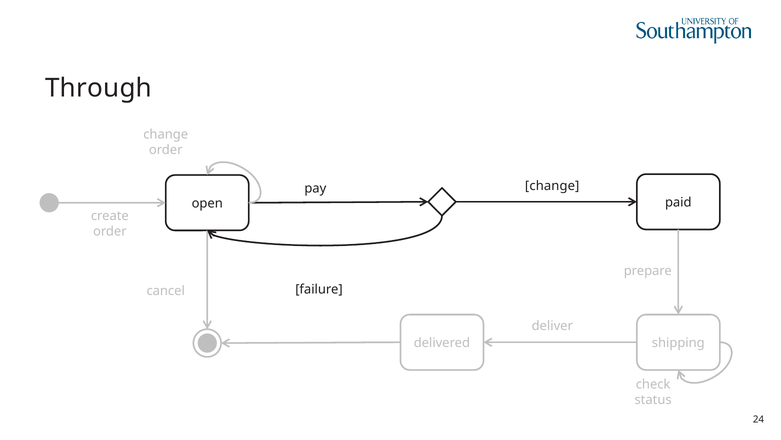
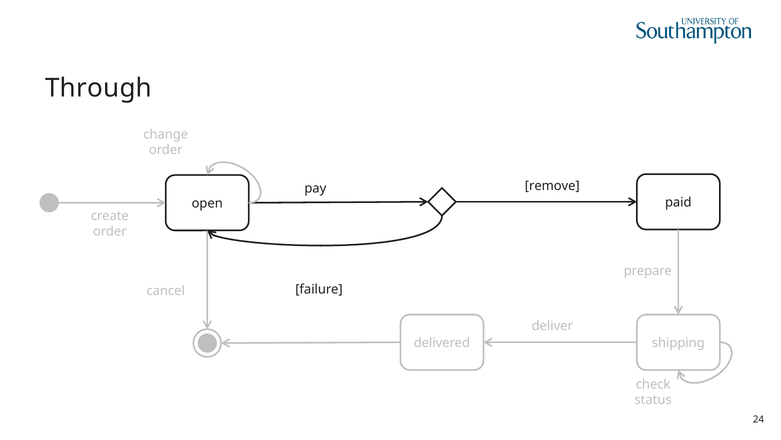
change: change -> remove (552, 185)
